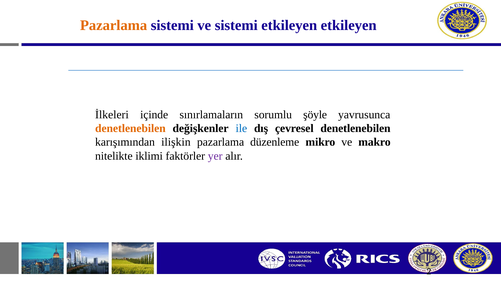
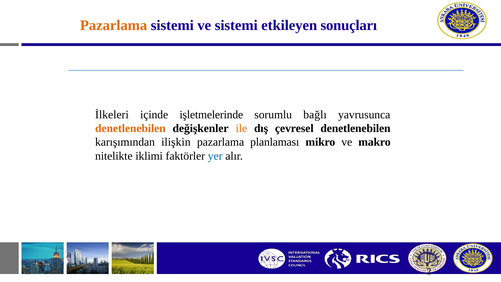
etkileyen etkileyen: etkileyen -> sonuçları (349, 25)
sınırlamaların: sınırlamaların -> işletmelerinde (211, 115)
şöyle: şöyle -> bağlı (315, 115)
ile colour: blue -> orange (241, 128)
düzenleme: düzenleme -> planlaması (275, 142)
yer colour: purple -> blue (215, 156)
